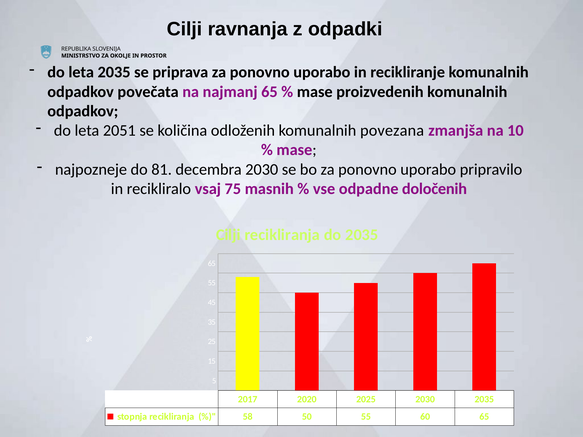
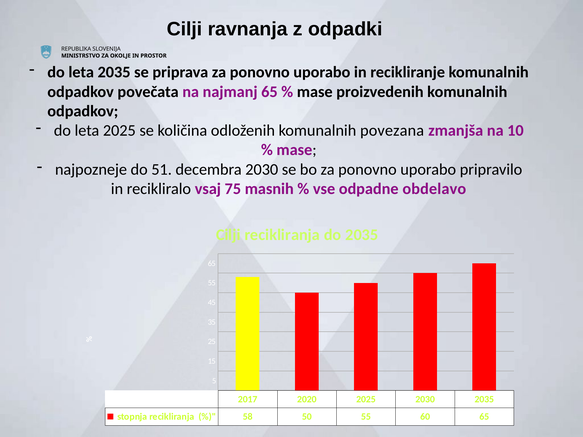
leta 2051: 2051 -> 2025 (119, 131)
81: 81 -> 51 (162, 169)
določenih: določenih -> obdelavo (434, 189)
